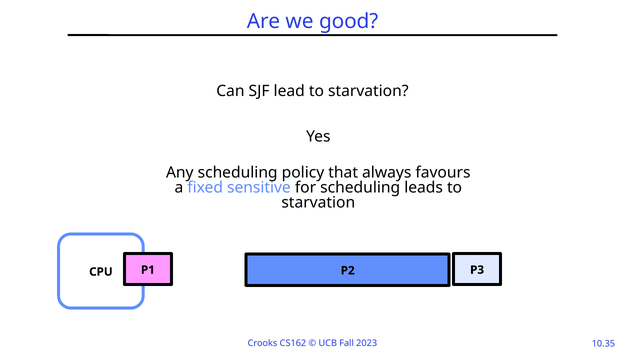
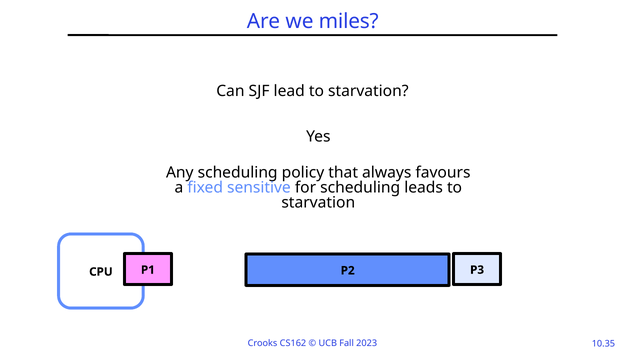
good: good -> miles (349, 21)
